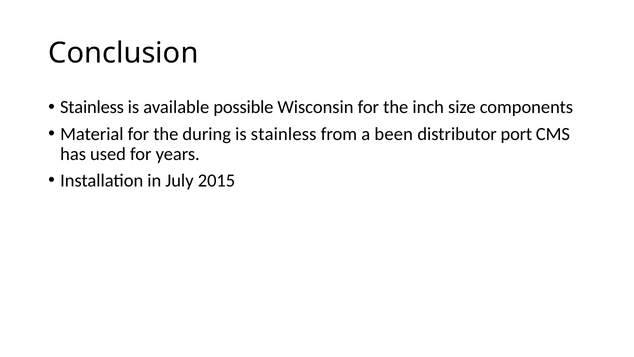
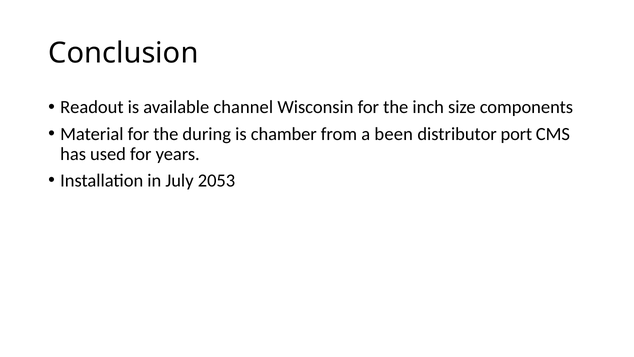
Stainless: Stainless -> Readout (92, 107)
possible: possible -> channel (243, 107)
is stainless: stainless -> chamber (284, 134)
2015: 2015 -> 2053 (216, 180)
